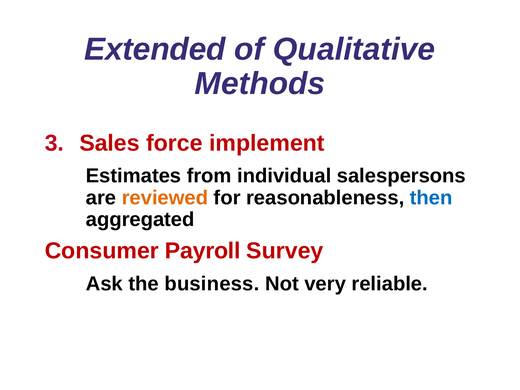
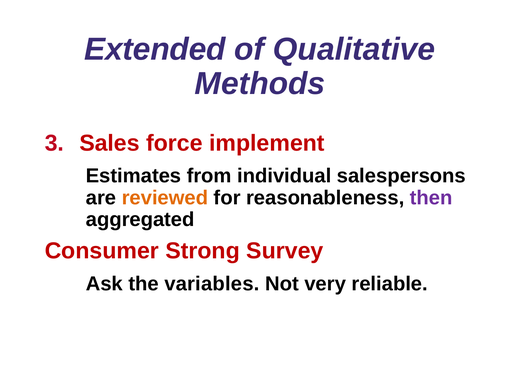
then colour: blue -> purple (431, 198)
Payroll: Payroll -> Strong (203, 251)
business: business -> variables (212, 284)
